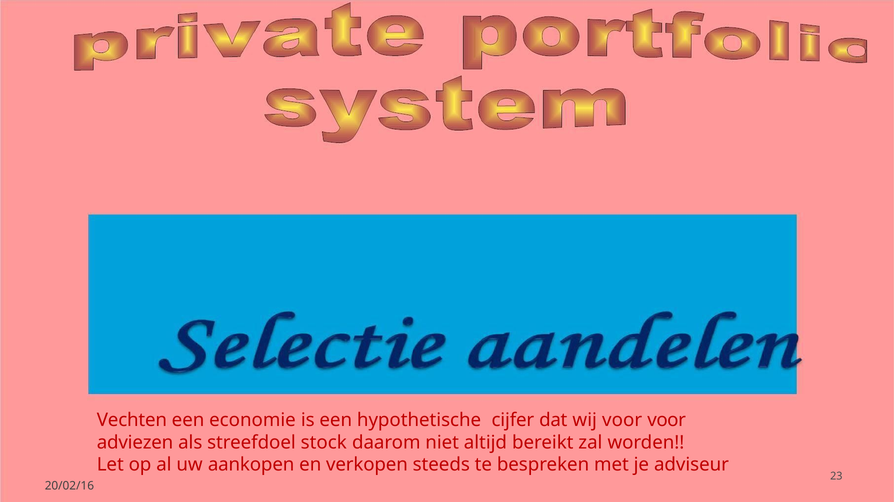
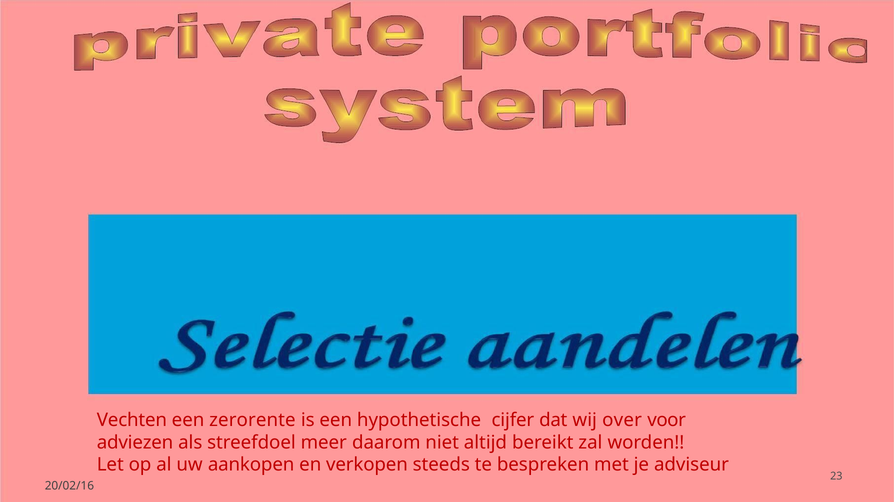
economie: economie -> zerorente (252, 421)
wij voor: voor -> over (622, 421)
stock: stock -> meer (324, 443)
